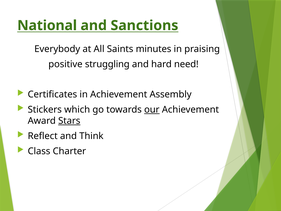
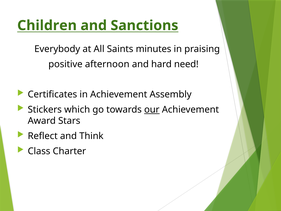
National: National -> Children (47, 25)
struggling: struggling -> afternoon (107, 64)
Stars underline: present -> none (69, 121)
